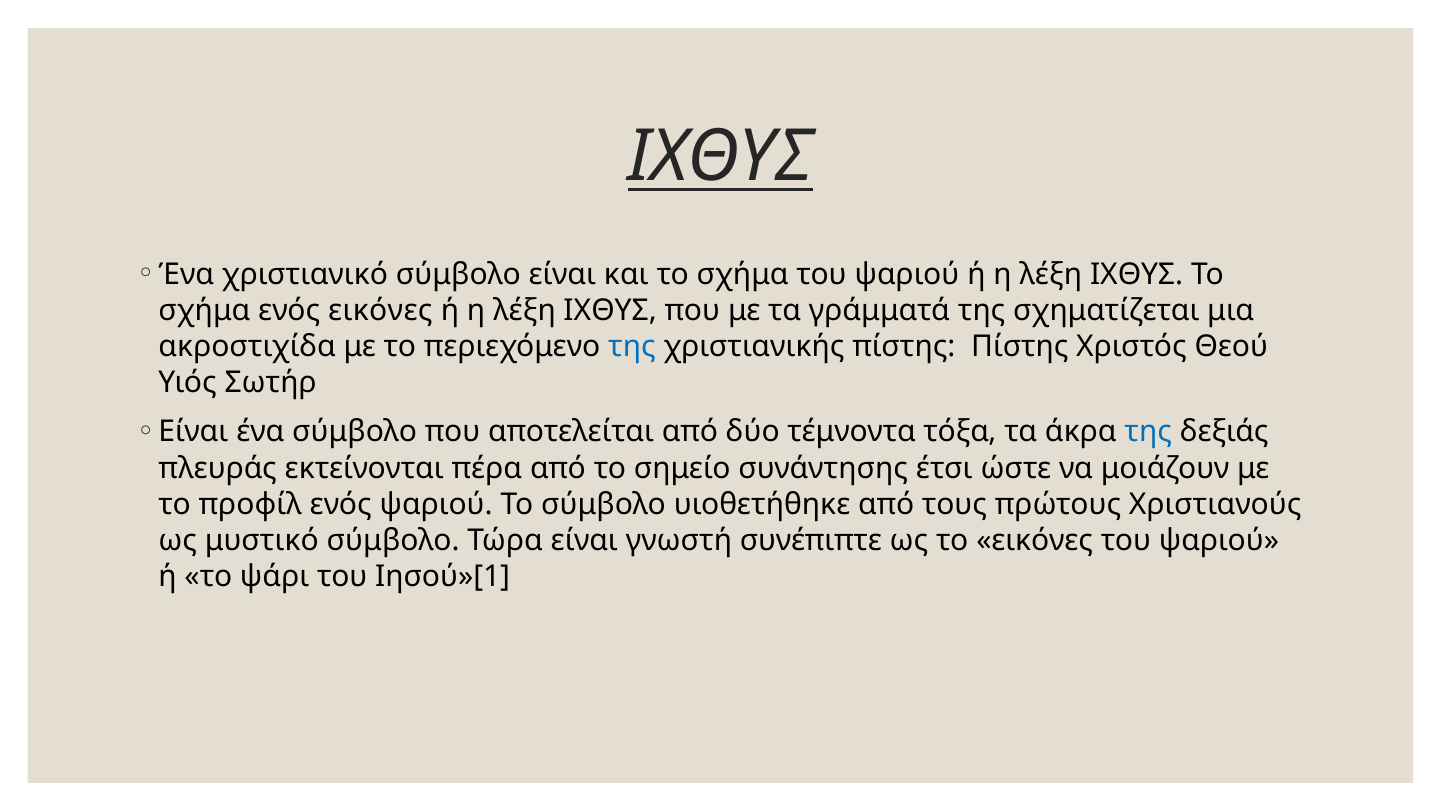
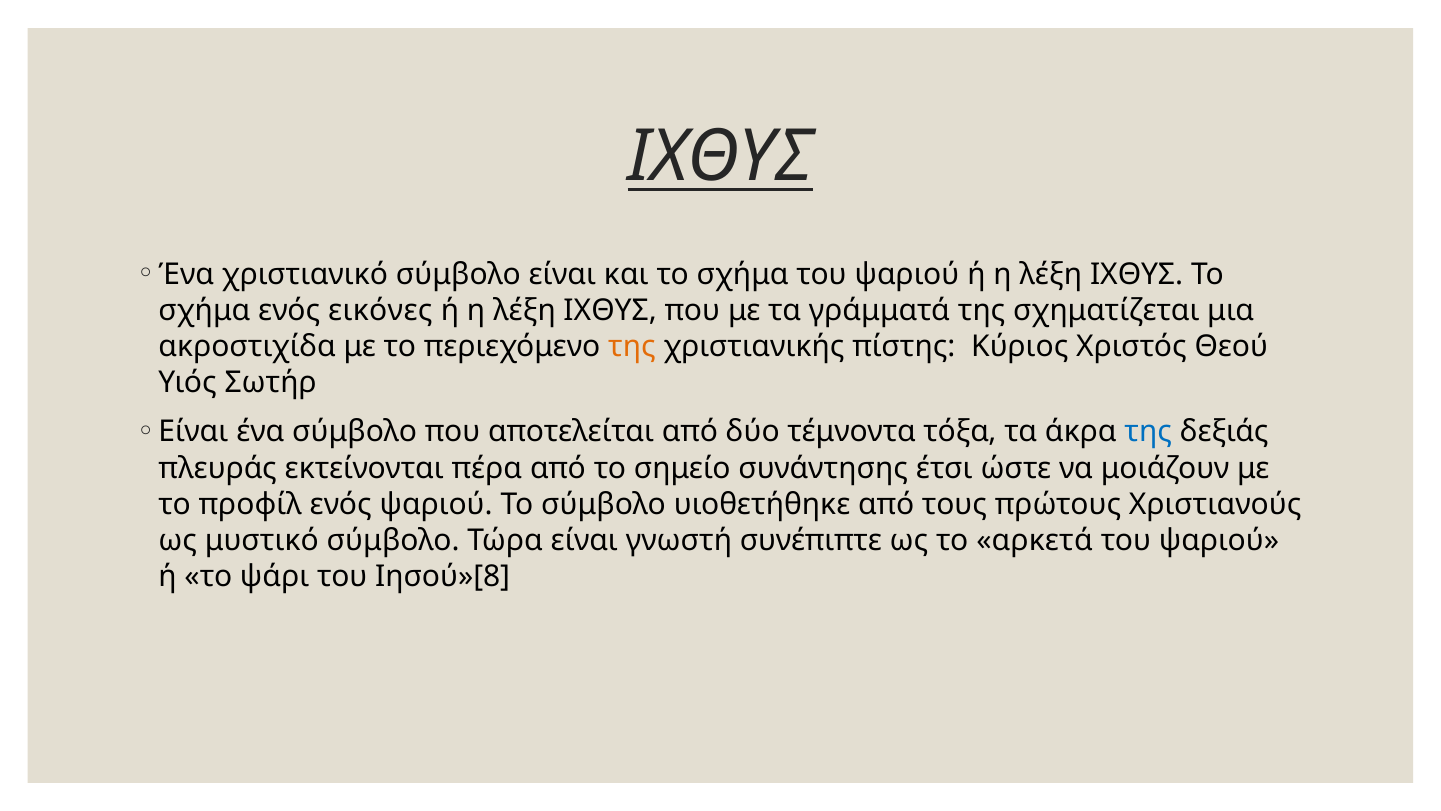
της colour: blue -> orange (632, 346)
πίστης Πίστης: Πίστης -> Κύριος (1020, 346)
το εικόνες: εικόνες -> αρκετά (1035, 540)
Ιησού»[1: Ιησού»[1 -> Ιησού»[8 (443, 576)
